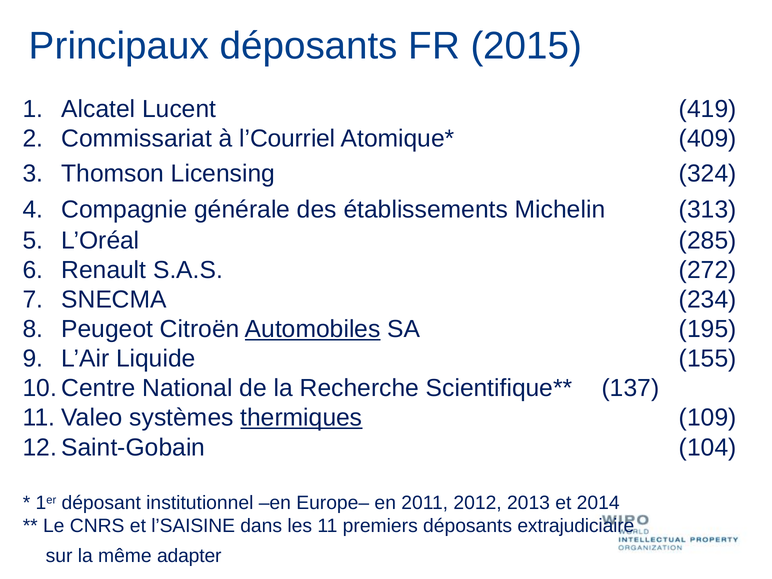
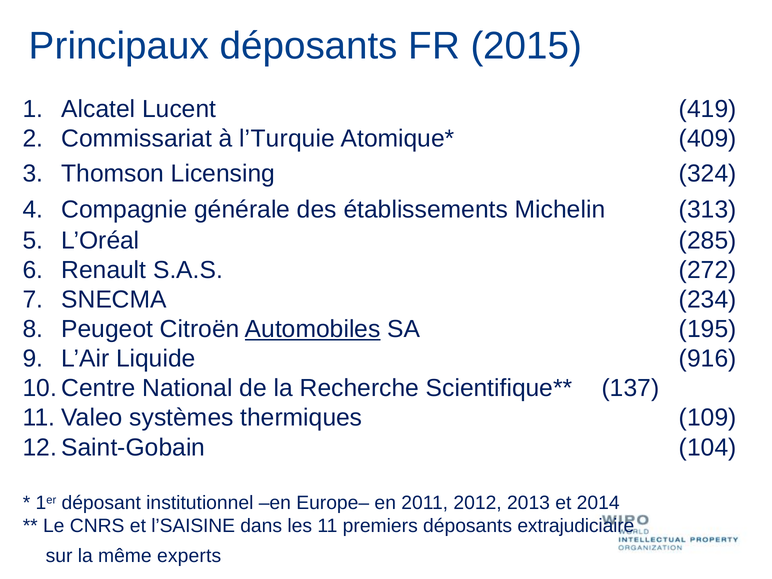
l’Courriel: l’Courriel -> l’Turquie (287, 139)
155: 155 -> 916 (708, 359)
thermiques underline: present -> none (301, 418)
adapter: adapter -> experts (189, 556)
